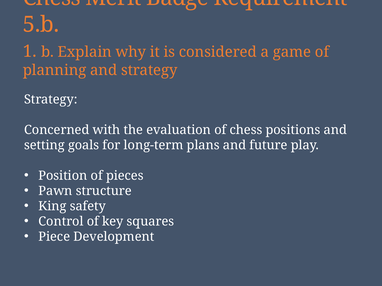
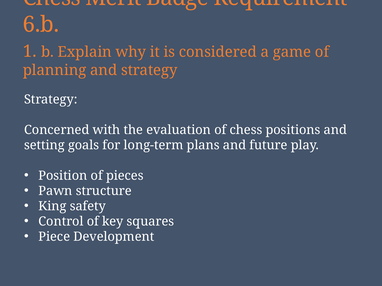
5.b: 5.b -> 6.b (41, 24)
